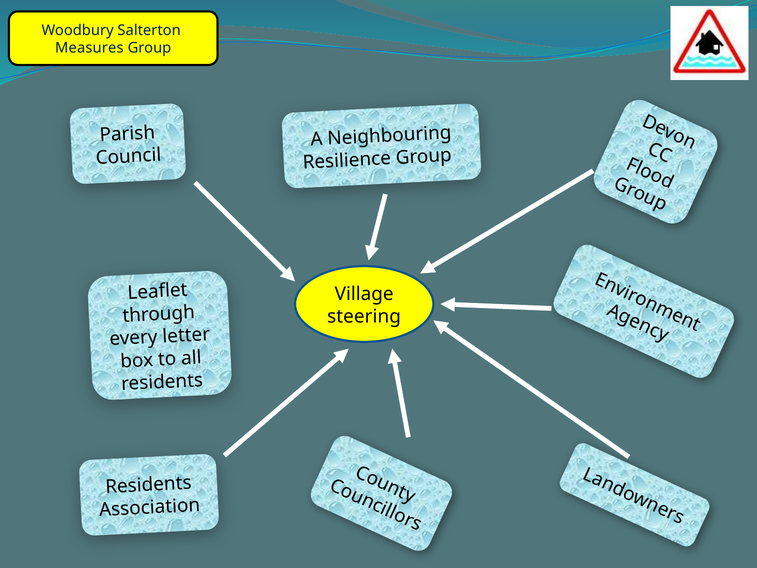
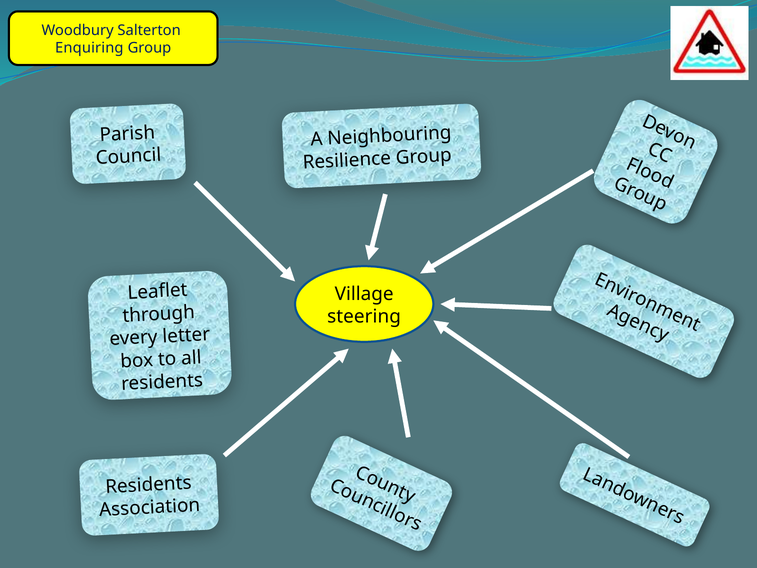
Measures: Measures -> Enquiring (89, 48)
